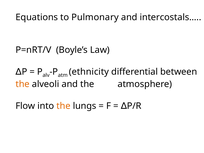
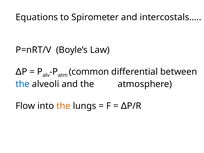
Pulmonary: Pulmonary -> Spirometer (95, 17)
ethnicity: ethnicity -> common (89, 72)
the colour: orange -> blue (23, 84)
